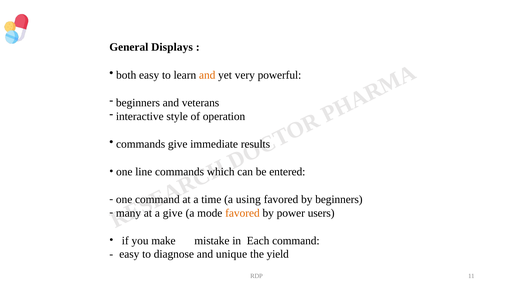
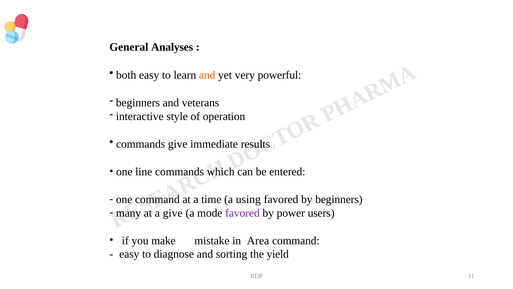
Displays: Displays -> Analyses (172, 47)
favored colour: orange -> purple (242, 213)
Each: Each -> Area (258, 240)
unique: unique -> sorting (232, 254)
